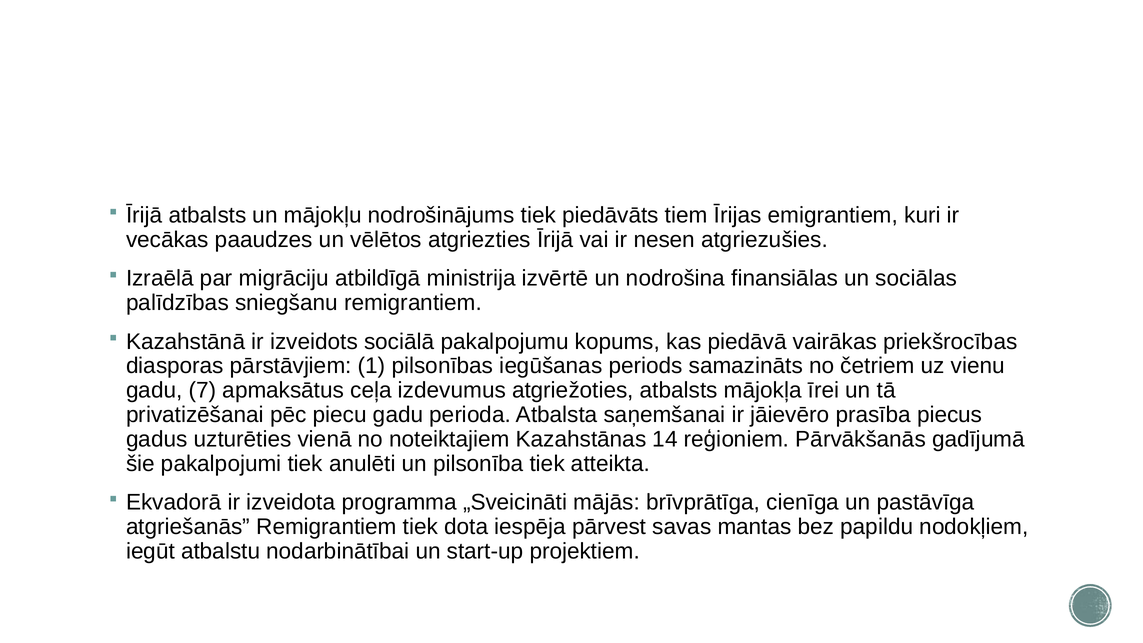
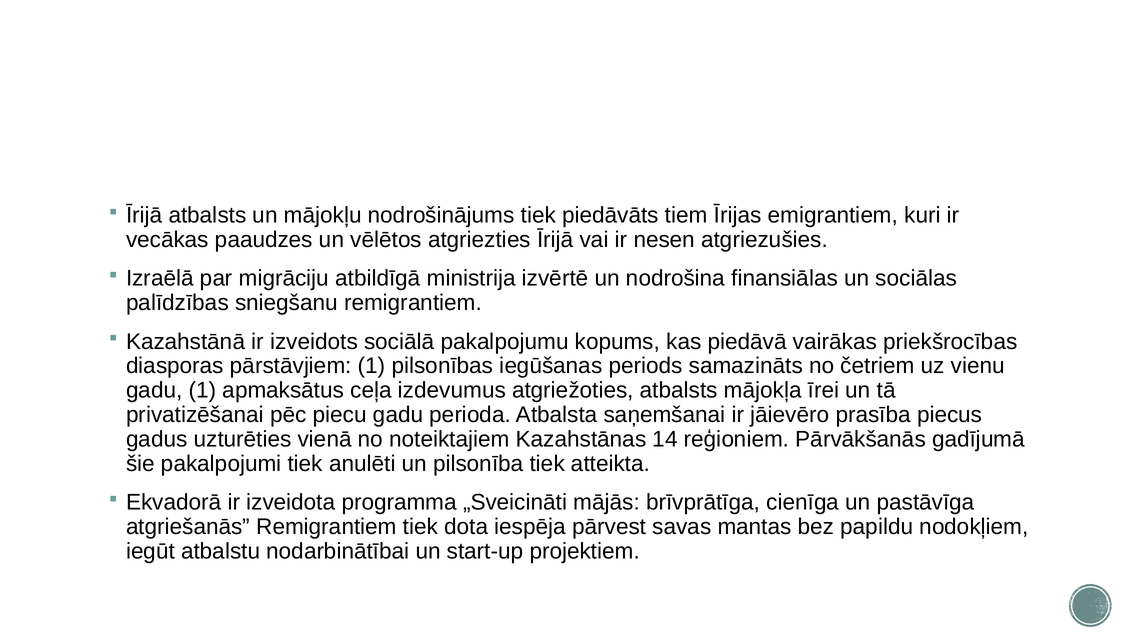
gadu 7: 7 -> 1 (202, 390)
